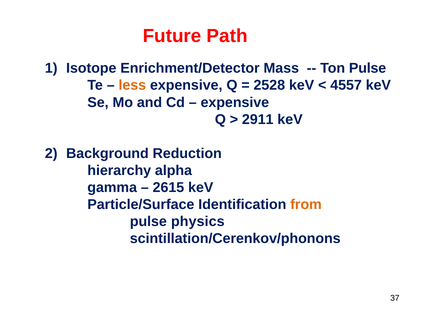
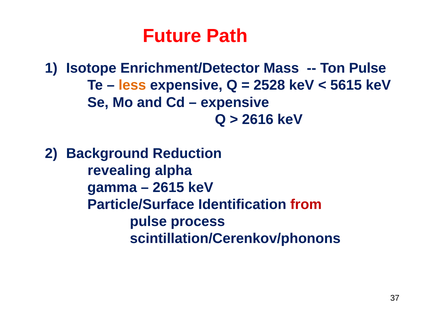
4557: 4557 -> 5615 (346, 85)
2911: 2911 -> 2616 (258, 119)
hierarchy: hierarchy -> revealing (119, 170)
from colour: orange -> red (306, 204)
physics: physics -> process (198, 221)
